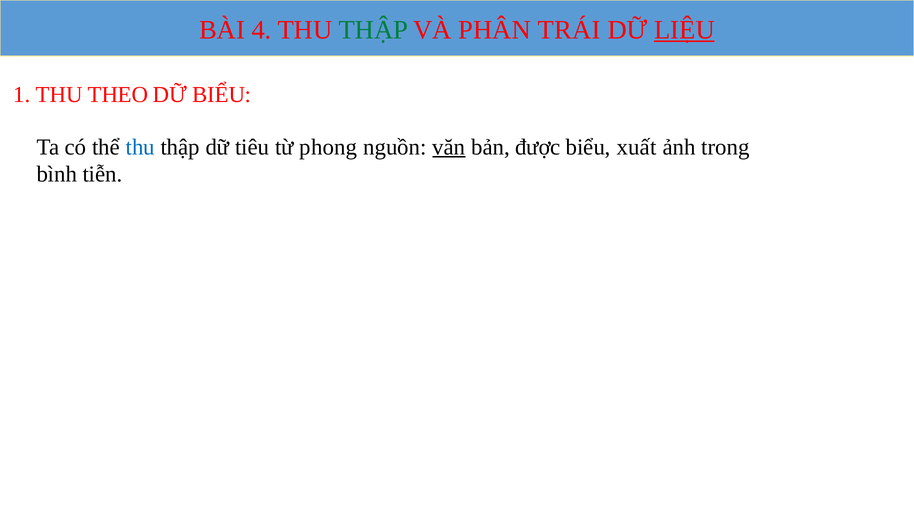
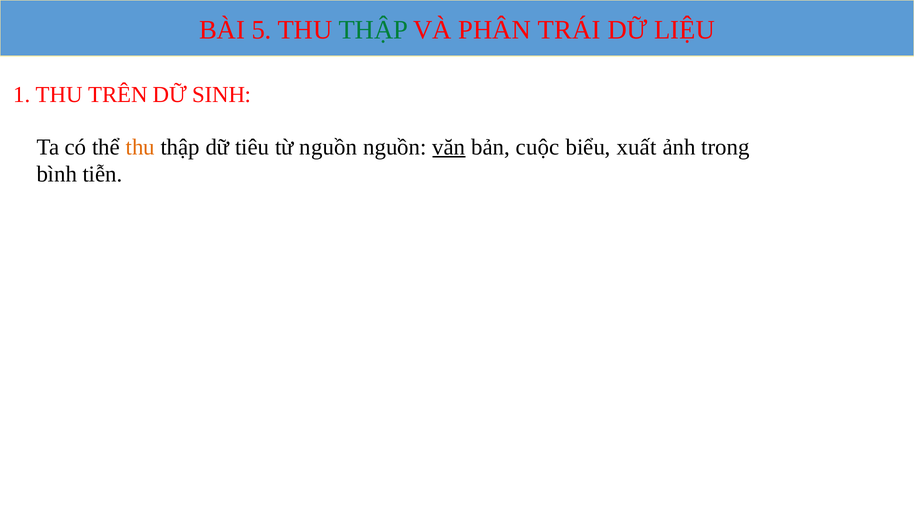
4: 4 -> 5 (262, 30)
LIỆU underline: present -> none (684, 30)
THEO: THEO -> TRÊN (118, 95)
DỮ BIỂU: BIỂU -> SINH (222, 95)
thu colour: blue -> orange (140, 147)
từ phong: phong -> nguồn (328, 147)
được: được -> cuộc (538, 147)
